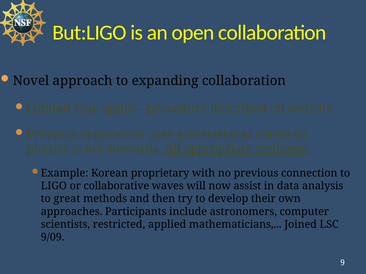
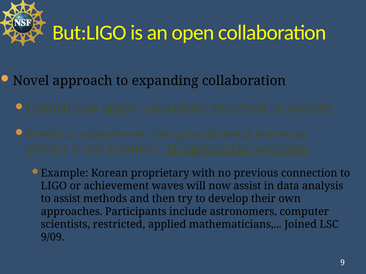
experience user: user -> then (161, 135)
stewards: stewards -> grantees (134, 149)
collaborative: collaborative -> achievement (116, 186)
to great: great -> assist (67, 199)
